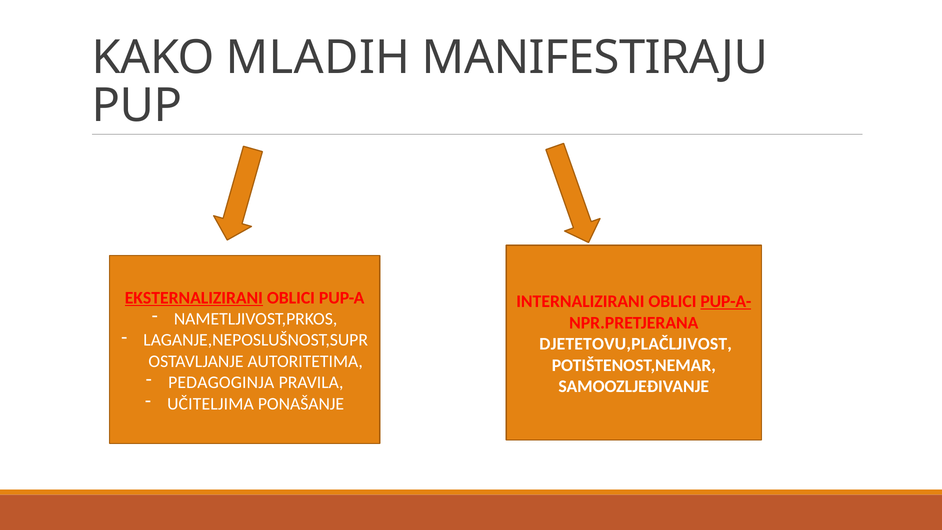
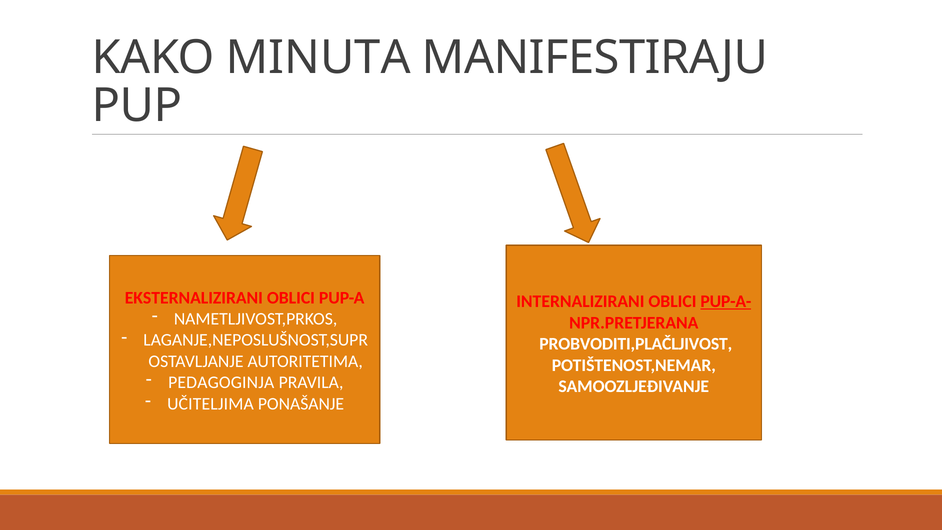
MLADIH: MLADIH -> MINUTA (318, 58)
EKSTERNALIZIRANI underline: present -> none (194, 298)
DJETETOVU,PLAČLJIVOST: DJETETOVU,PLAČLJIVOST -> PROBVODITI,PLAČLJIVOST (636, 344)
